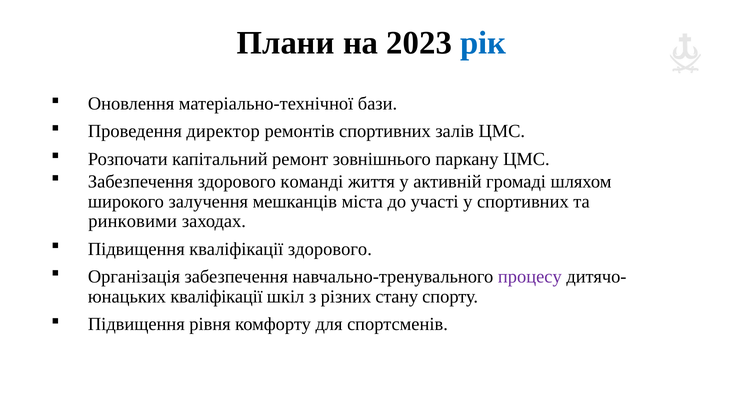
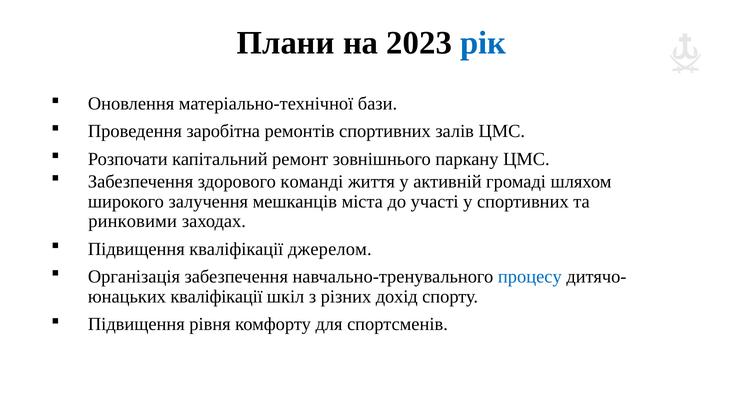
директор: директор -> заробітна (223, 131)
кваліфікації здорового: здорового -> джерелом (330, 249)
процесу colour: purple -> blue (530, 276)
стану: стану -> дохід (397, 296)
